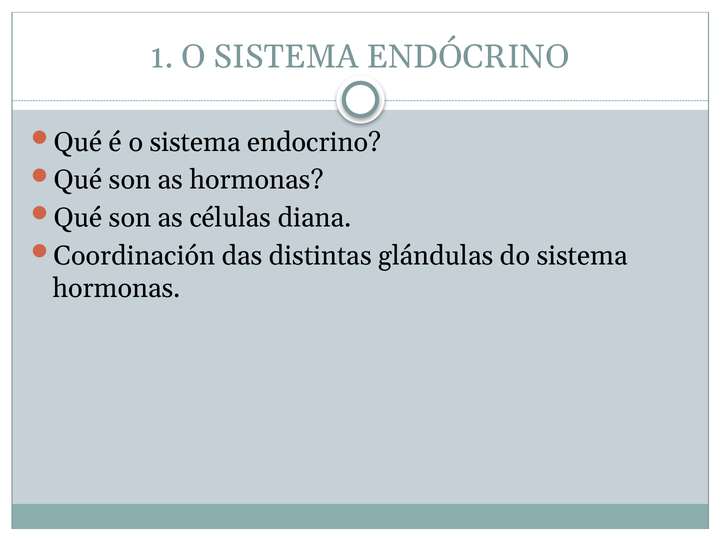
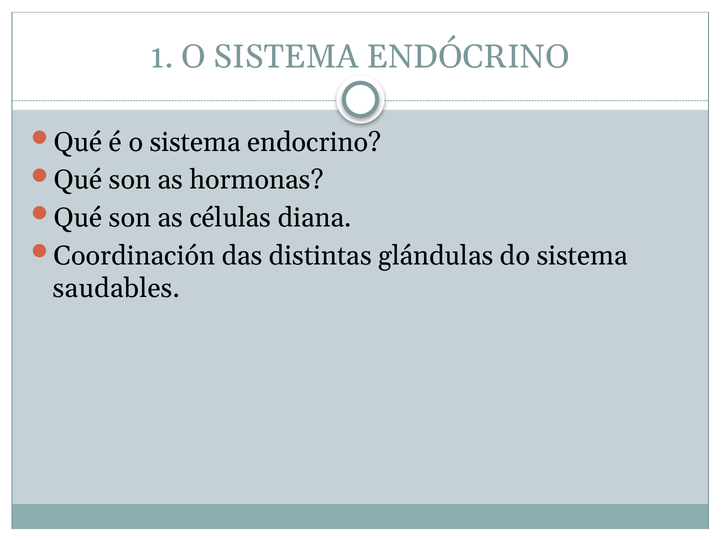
hormonas: hormonas -> saudables (116, 288)
